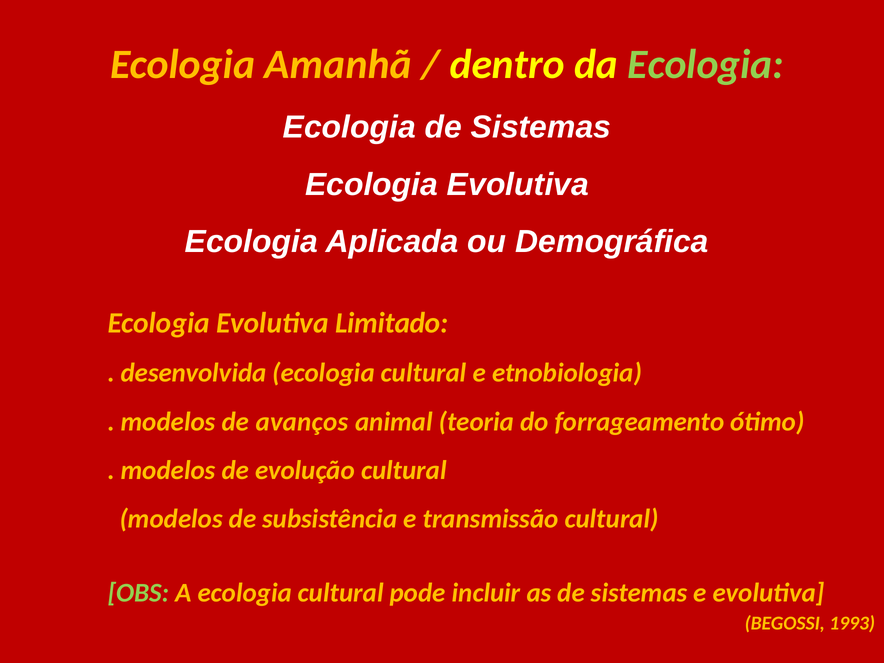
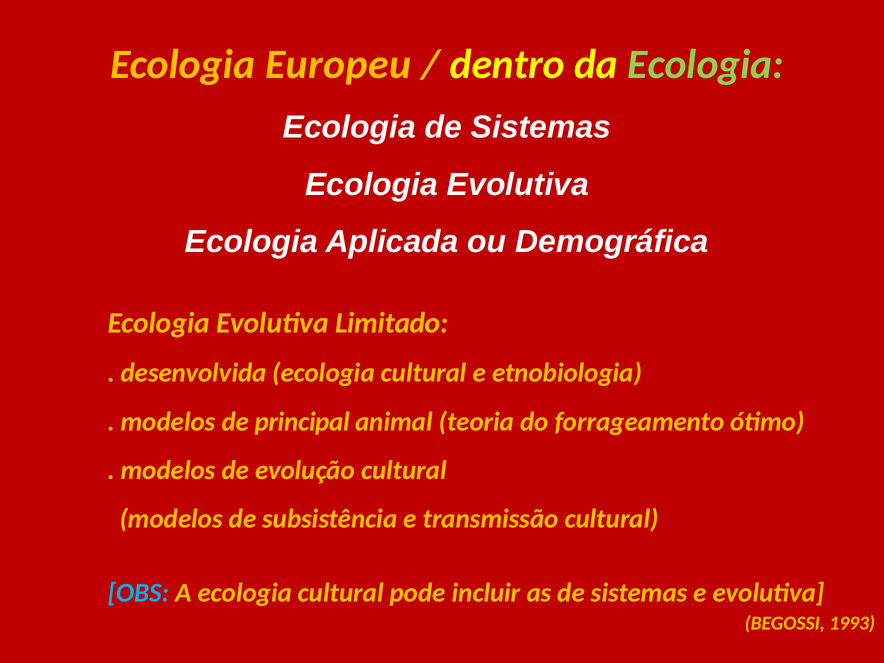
Amanhã: Amanhã -> Europeu (338, 64)
avanços: avanços -> principal (302, 422)
OBS colour: light green -> light blue (138, 593)
